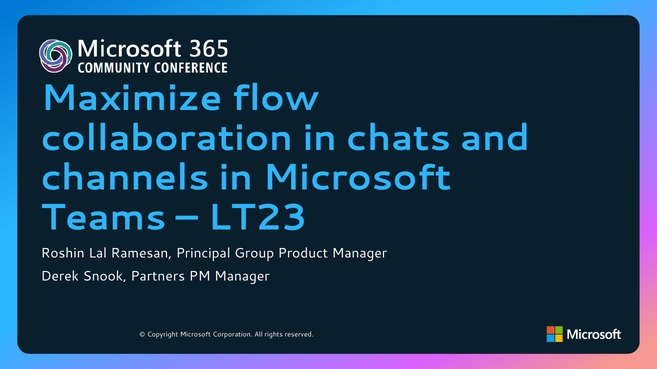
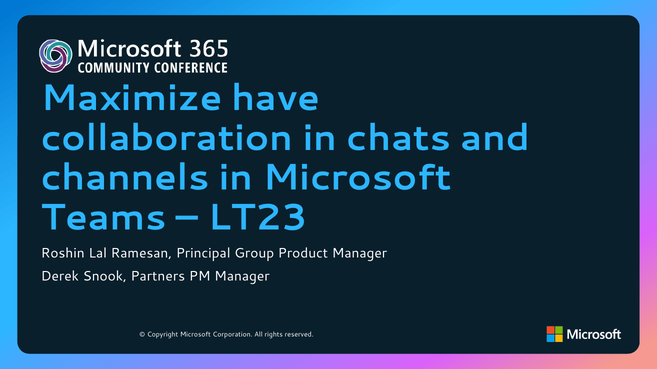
flow: flow -> have (276, 98)
